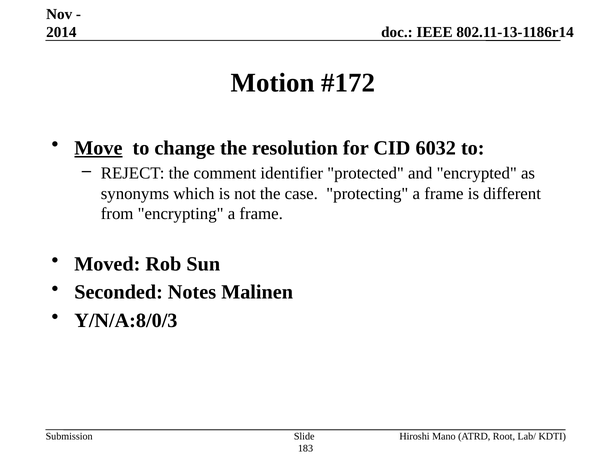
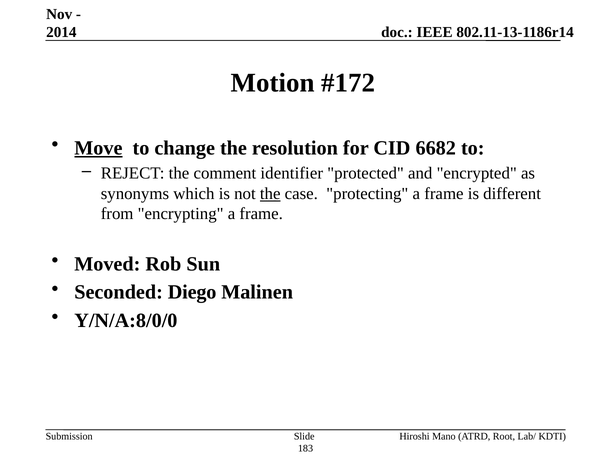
6032: 6032 -> 6682 (436, 148)
the underline: none -> present (270, 193)
Notes: Notes -> Diego (192, 292)
Y/N/A:8/0/3: Y/N/A:8/0/3 -> Y/N/A:8/0/0 (126, 320)
